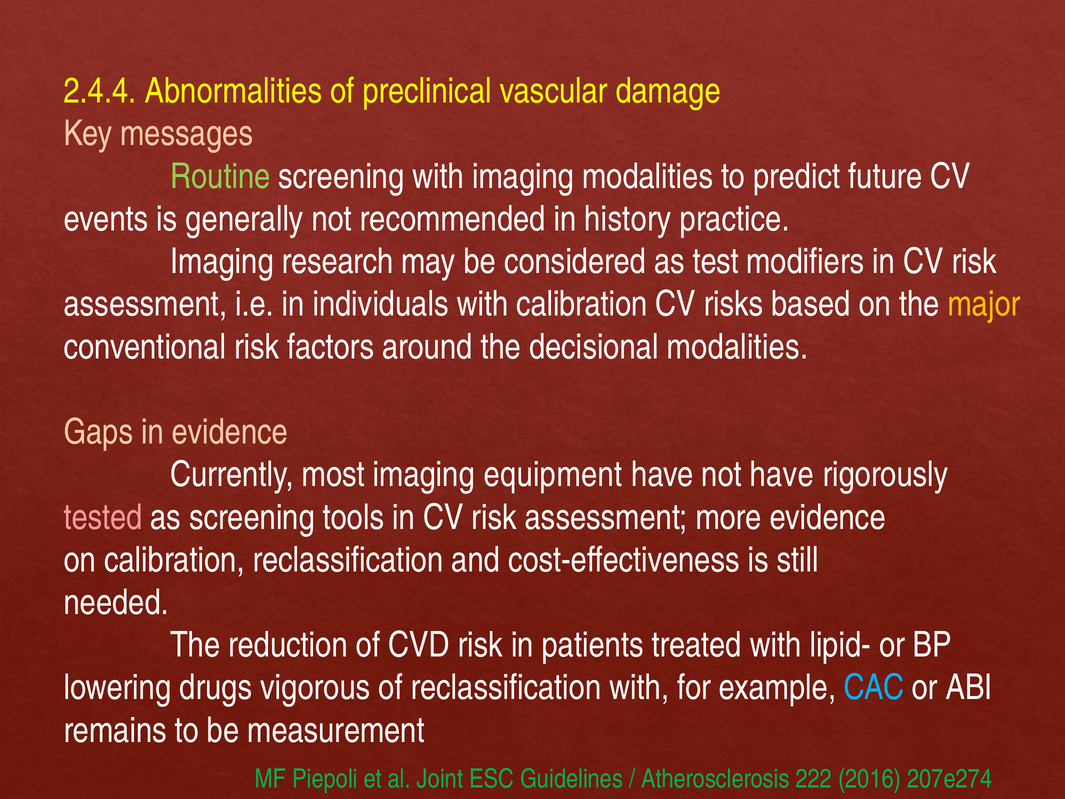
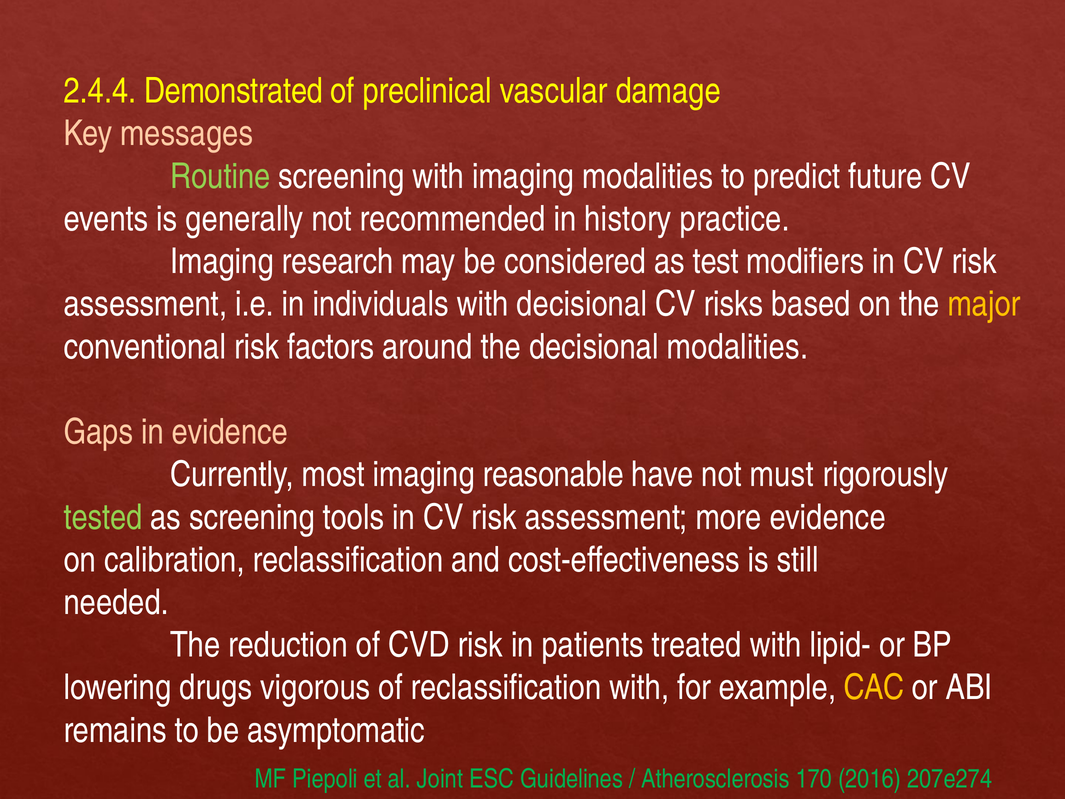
Abnormalities: Abnormalities -> Demonstrated (234, 91)
with calibration: calibration -> decisional (582, 304)
equipment: equipment -> reasonable (553, 475)
not have: have -> must (782, 475)
tested colour: pink -> light green (103, 517)
CAC colour: light blue -> yellow (874, 688)
measurement: measurement -> asymptomatic (336, 730)
222: 222 -> 170 (814, 779)
